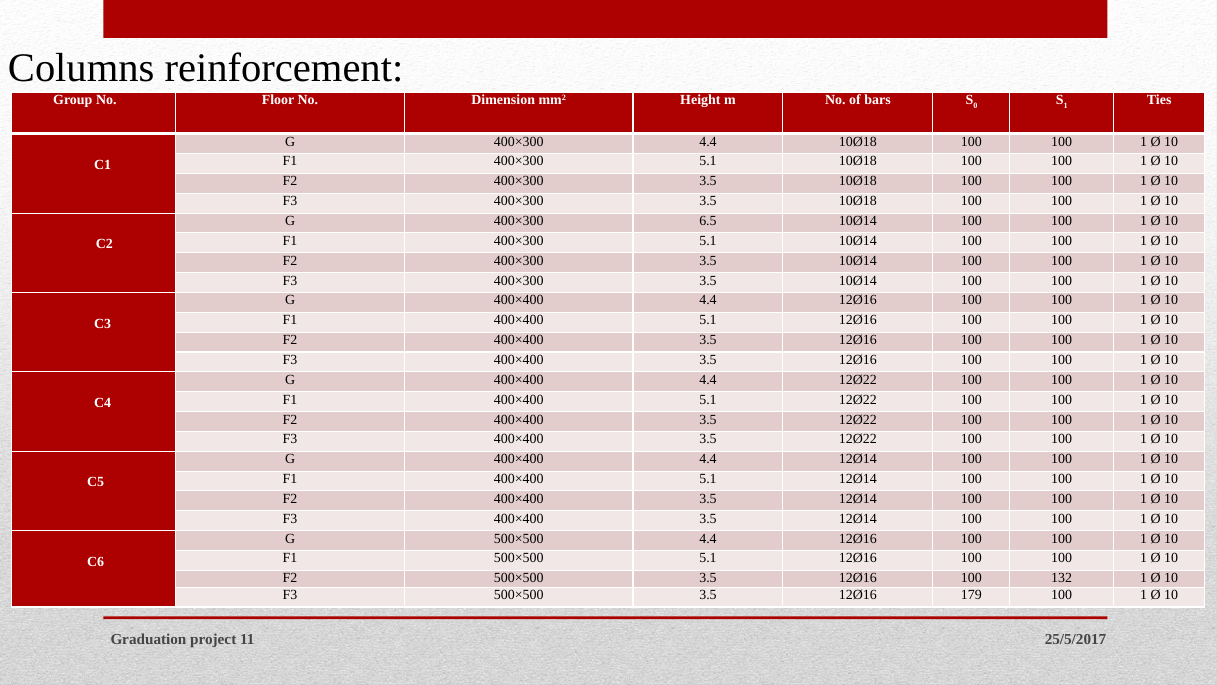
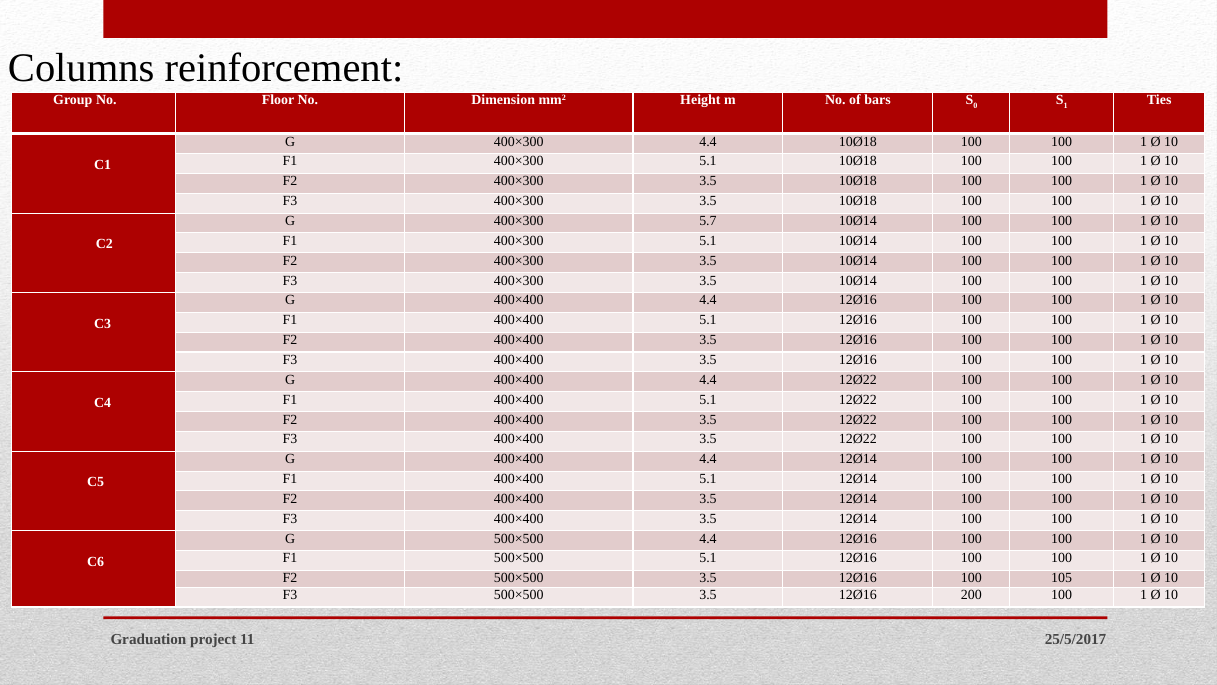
6.5: 6.5 -> 5.7 (708, 221)
132: 132 -> 105 (1062, 578)
179: 179 -> 200 (971, 595)
